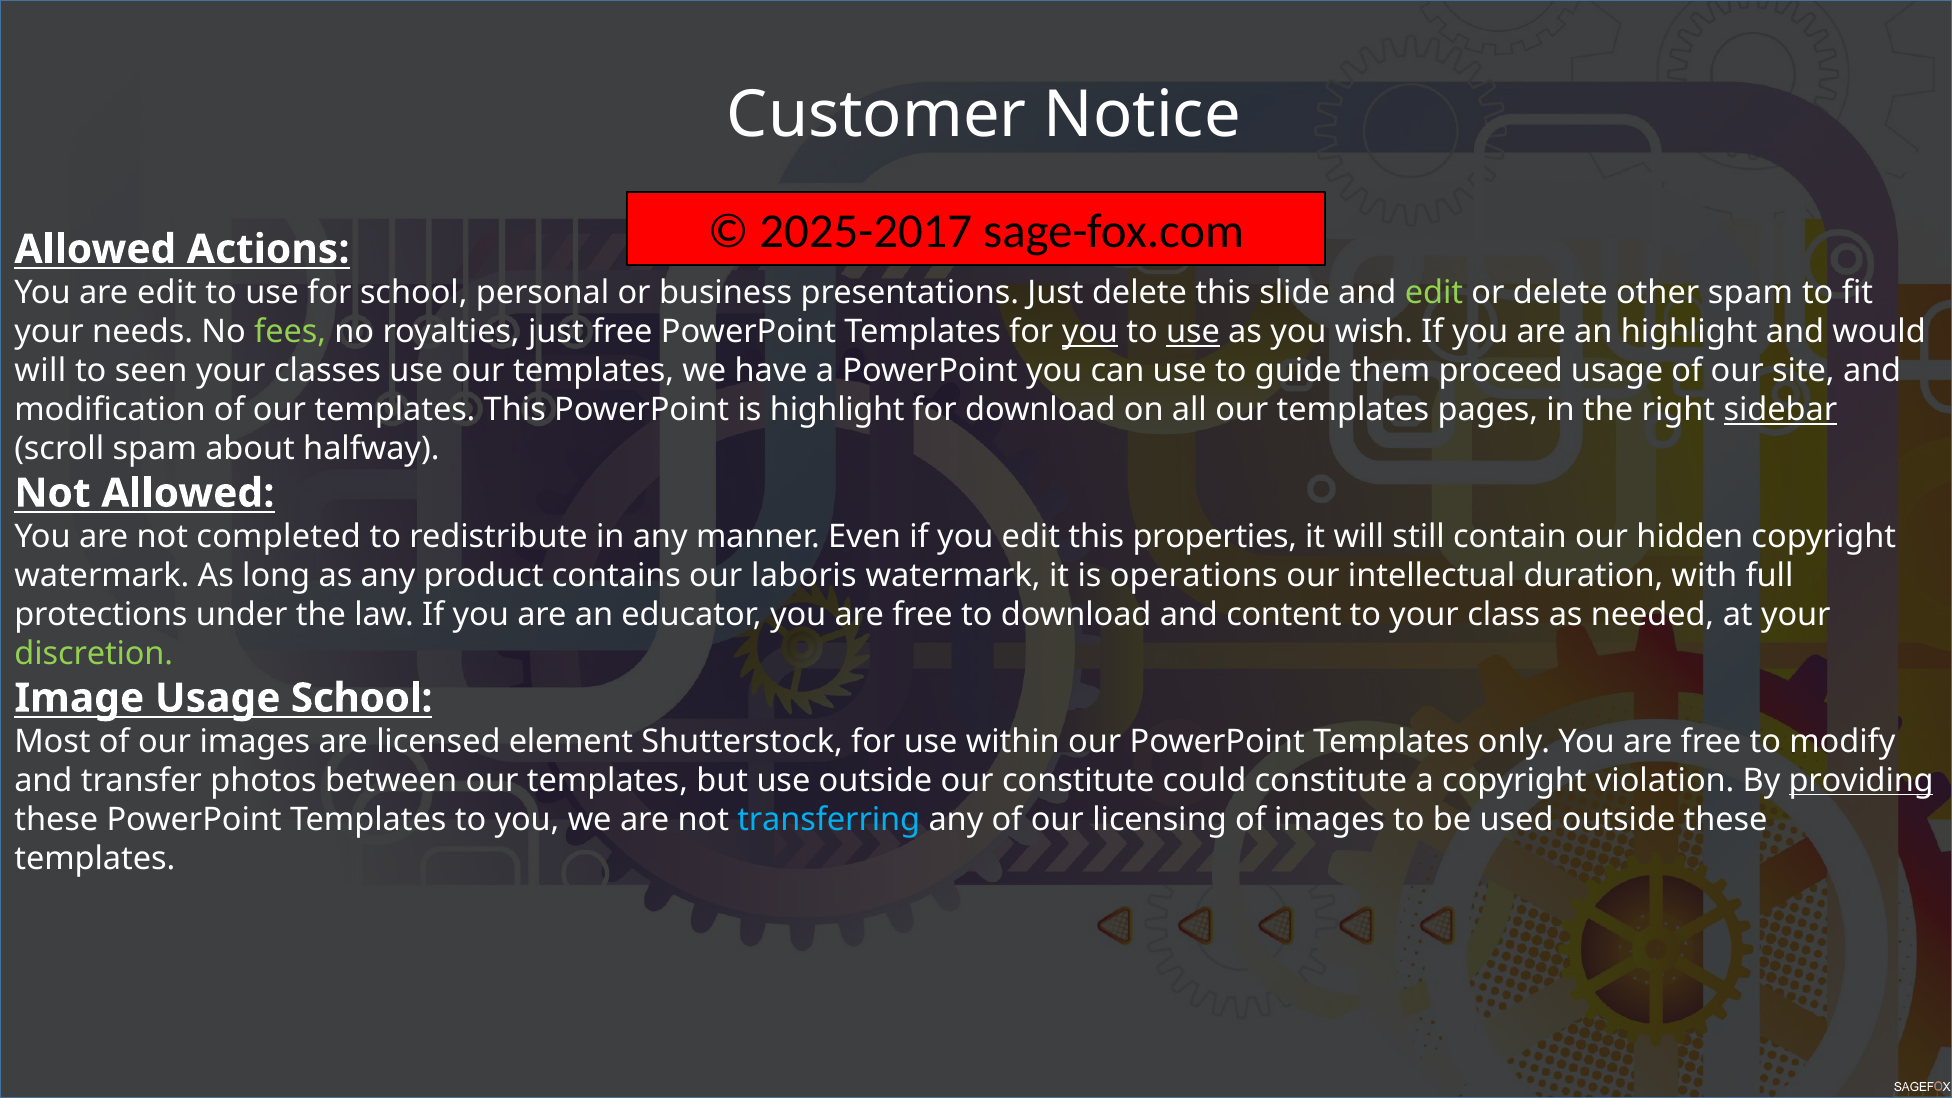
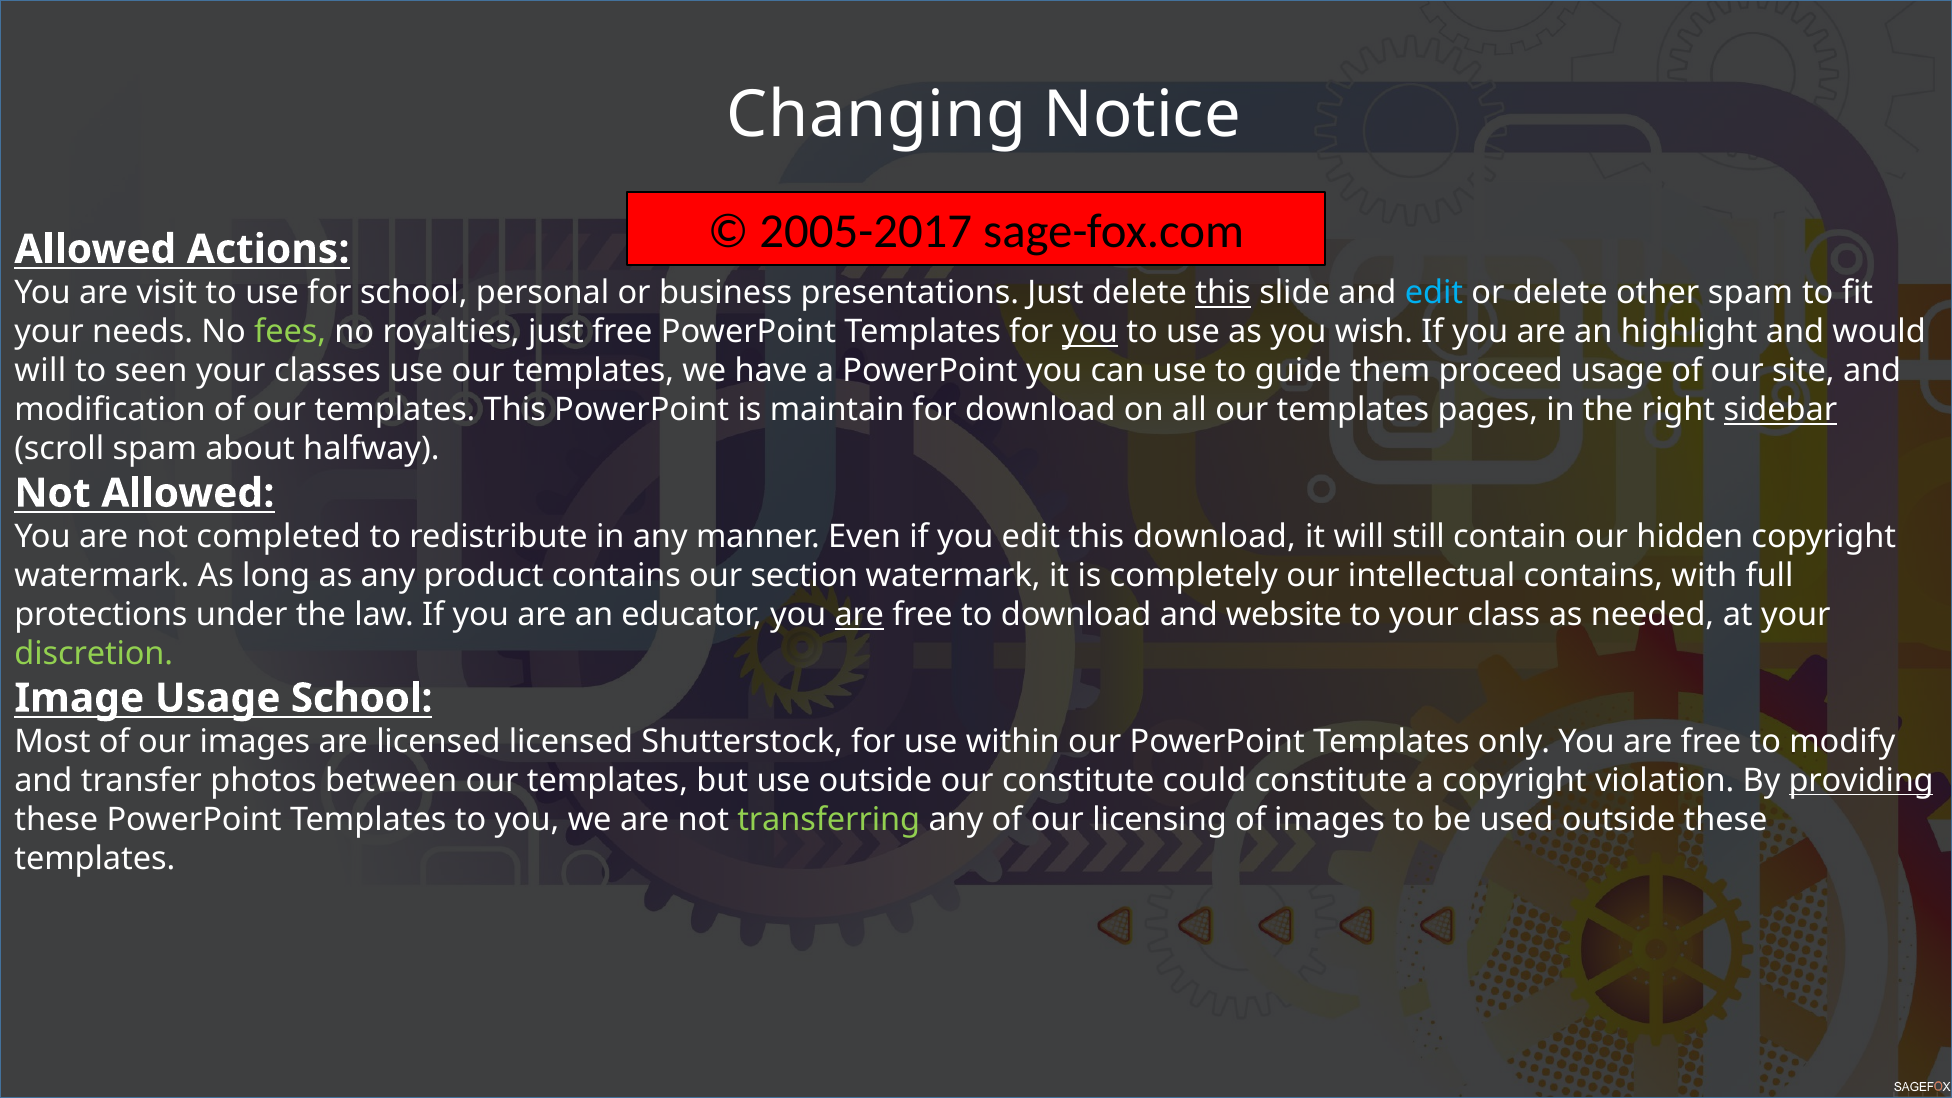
Customer: Customer -> Changing (877, 115)
2025-2017: 2025-2017 -> 2005-2017 (866, 232)
are edit: edit -> visit (167, 293)
this underline: none -> present (1223, 293)
edit colour: light green -> light blue (1434, 293)
use underline: present -> none (1193, 332)
is highlight: highlight -> maintain (837, 410)
this properties: properties -> download (1215, 537)
laboris: laboris -> section (804, 576)
operations: operations -> completely (1194, 576)
intellectual duration: duration -> contains (1593, 576)
are underline: none -> present (859, 615)
content: content -> website (1284, 615)
licensed element: element -> licensed (571, 741)
transferring colour: light blue -> light green (829, 820)
